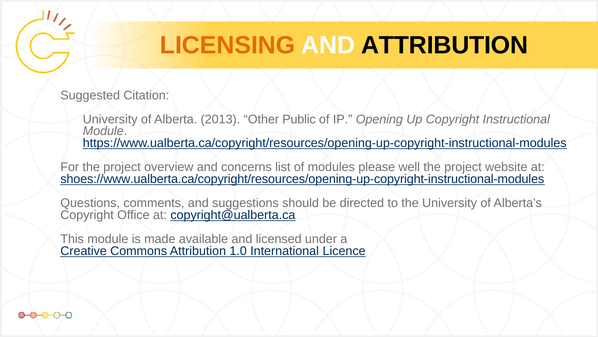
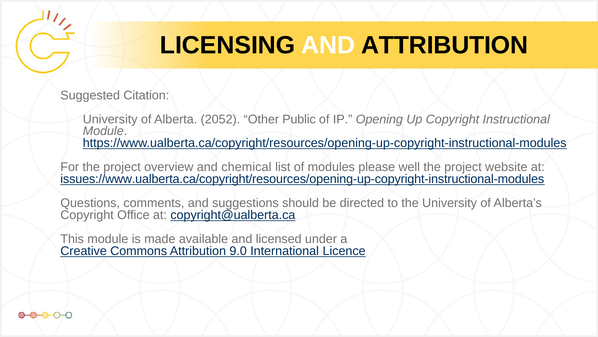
LICENSING colour: orange -> black (228, 45)
2013: 2013 -> 2052 (220, 119)
concerns: concerns -> chemical (246, 167)
shoes://www.ualberta.ca/copyright/resources/opening-up-copyright-instructional-modules: shoes://www.ualberta.ca/copyright/resources/opening-up-copyright-instructional-modules -> issues://www.ualberta.ca/copyright/resources/opening-up-copyright-instructional-modules (302, 179)
1.0: 1.0 -> 9.0 (238, 251)
